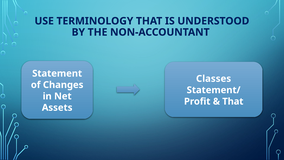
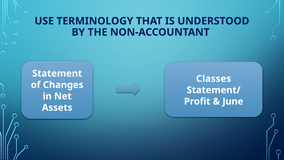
That: That -> June (233, 101)
